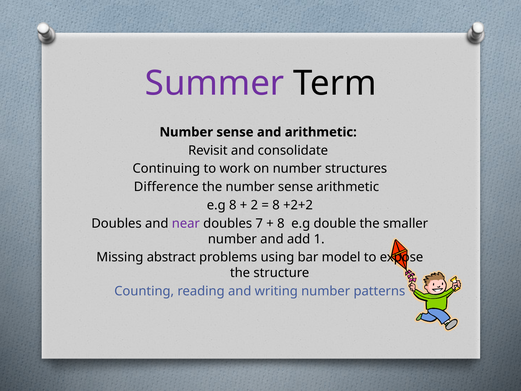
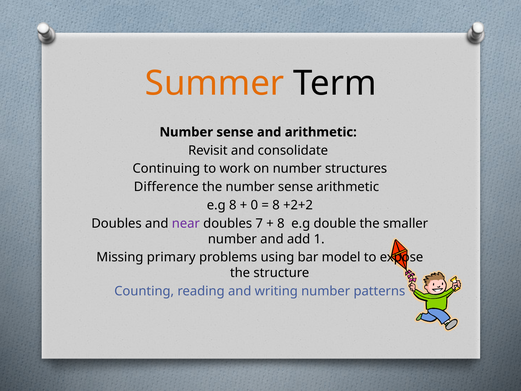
Summer colour: purple -> orange (215, 83)
2: 2 -> 0 (254, 205)
abstract: abstract -> primary (171, 257)
